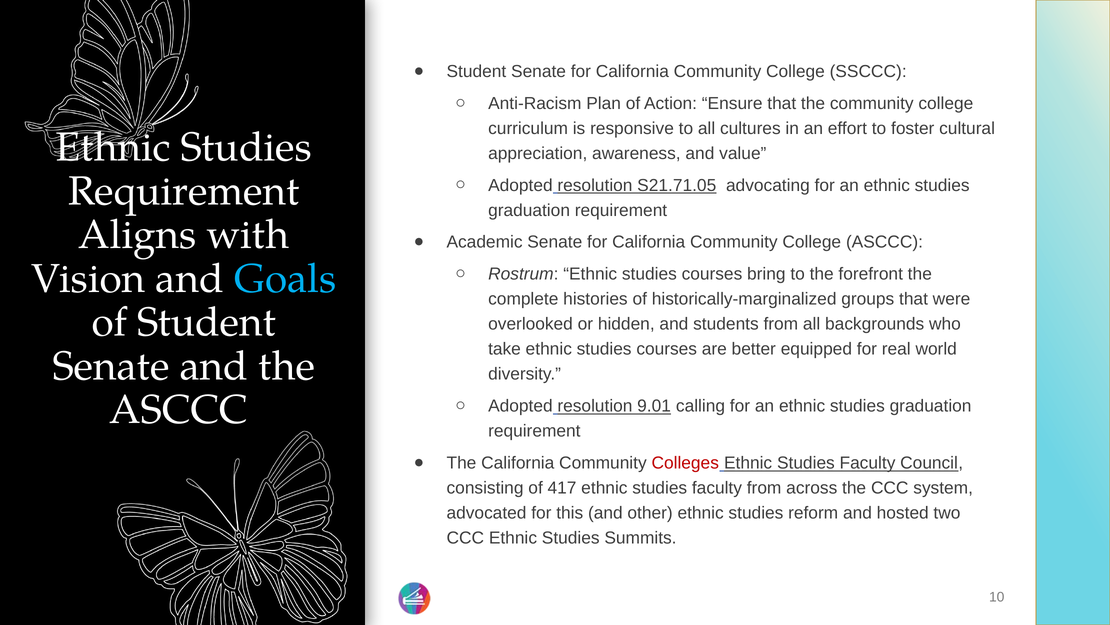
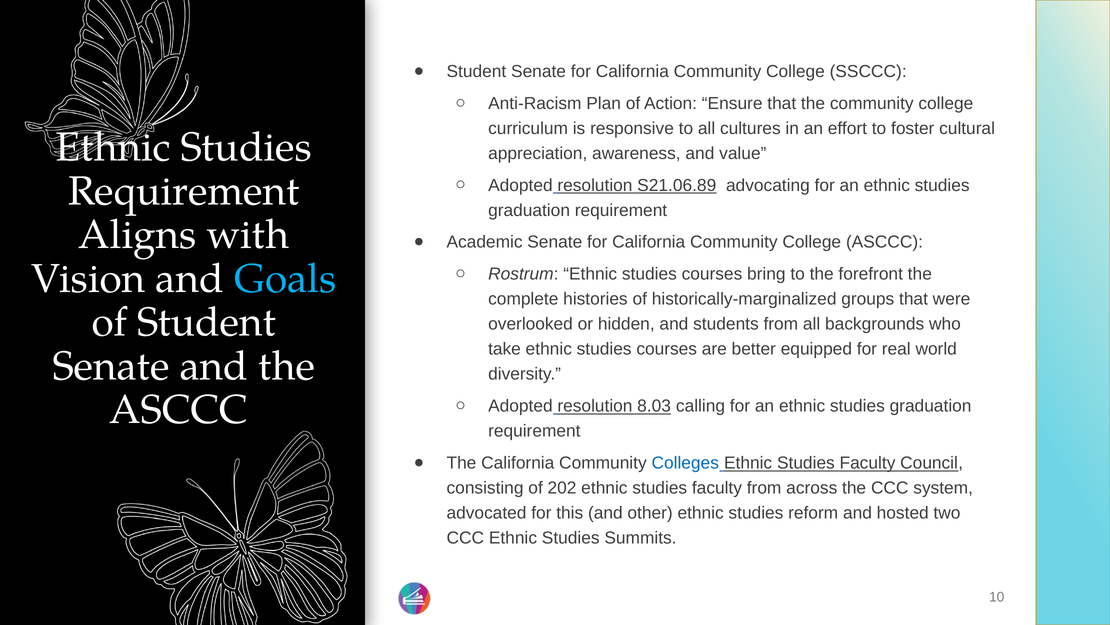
S21.71.05: S21.71.05 -> S21.06.89 (677, 185)
9.01: 9.01 -> 8.03 (654, 406)
Colleges colour: red -> blue (685, 463)
417: 417 -> 202 (562, 488)
